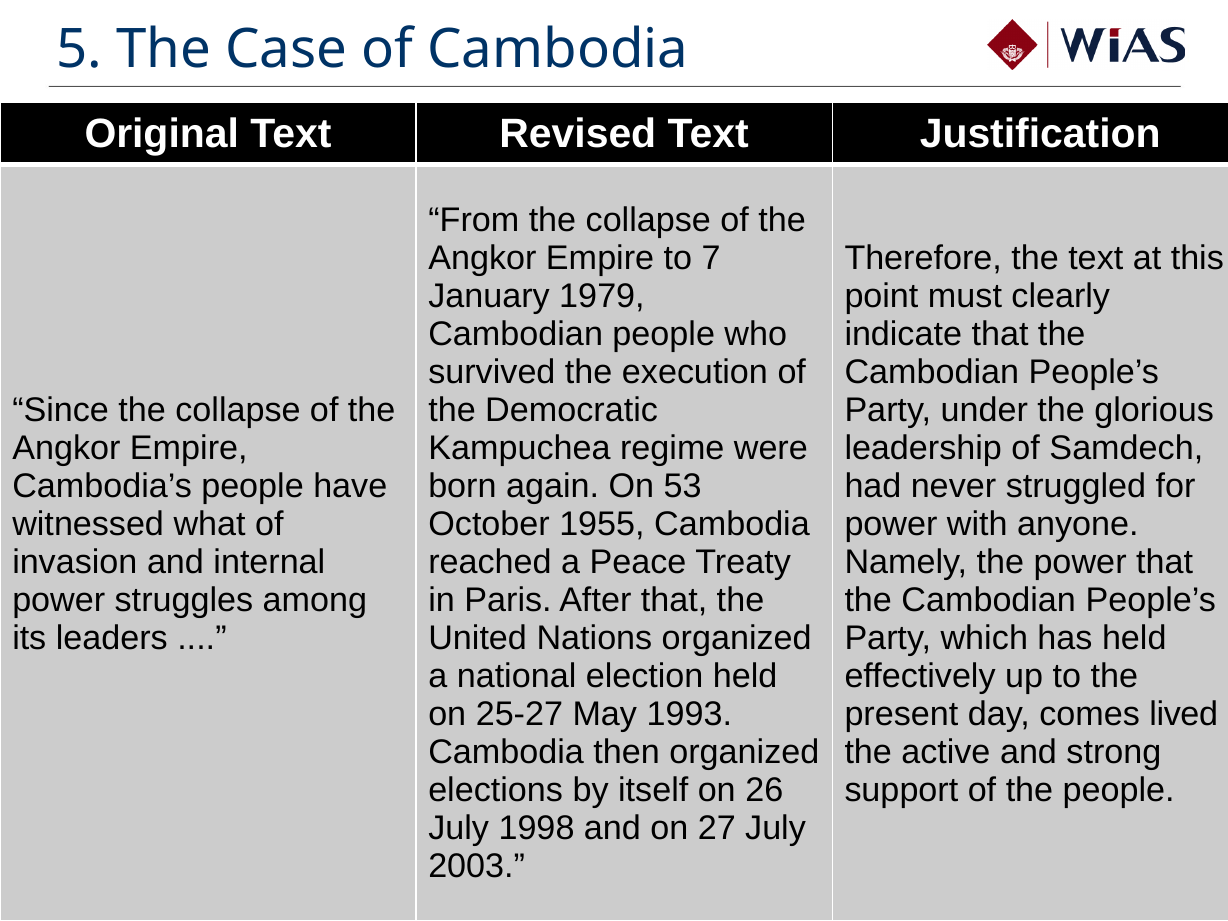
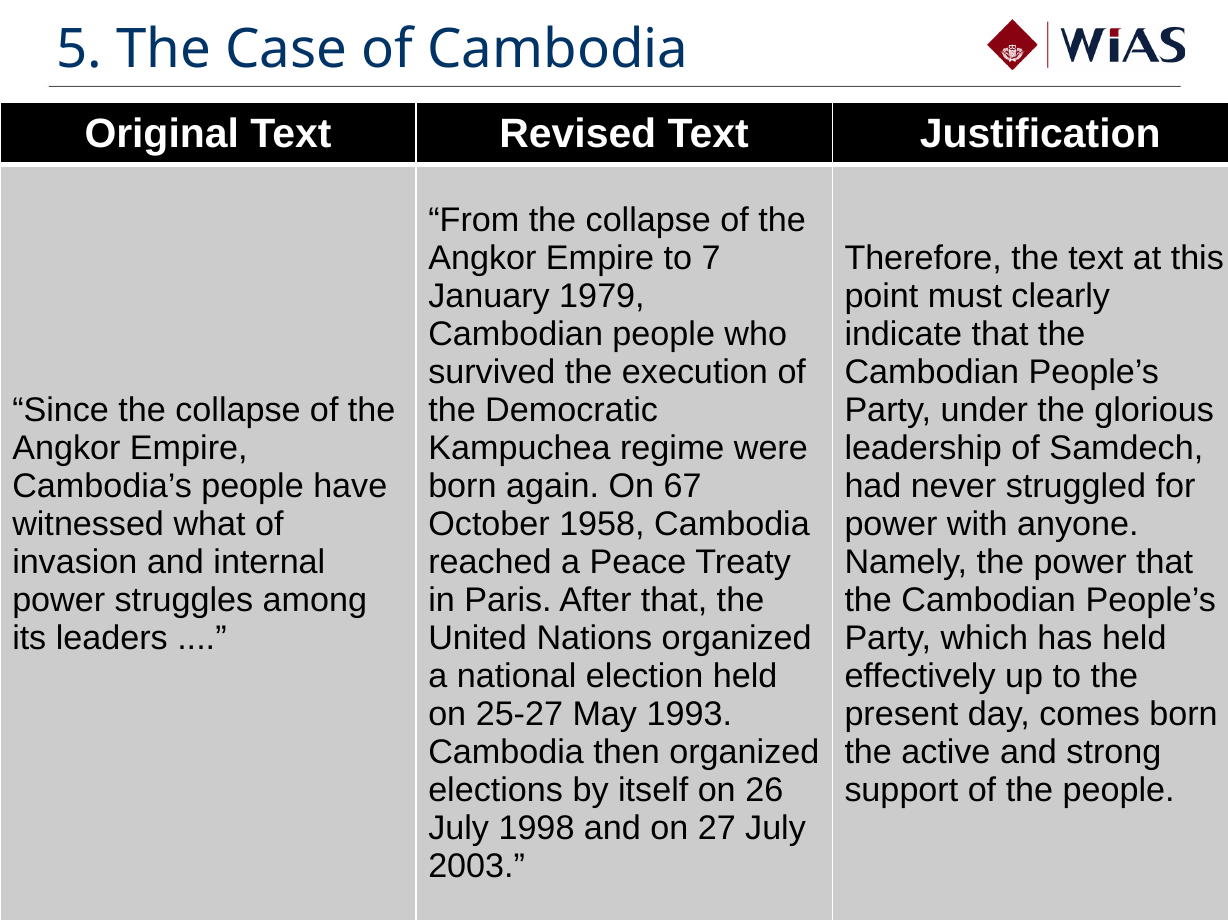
53: 53 -> 67 (683, 486)
1955: 1955 -> 1958 (602, 524)
comes lived: lived -> born (1184, 714)
